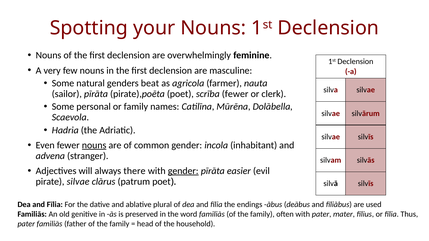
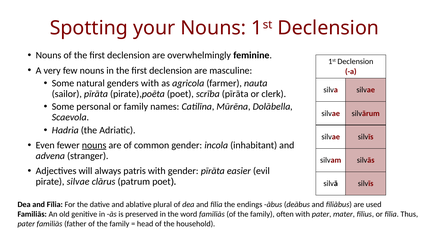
genders beat: beat -> with (150, 83)
scrība fewer: fewer -> pīrāta (235, 94)
there: there -> patris (135, 171)
gender underline: present -> none (183, 171)
